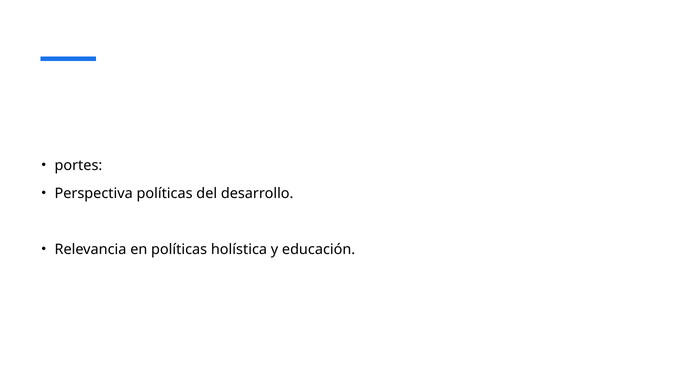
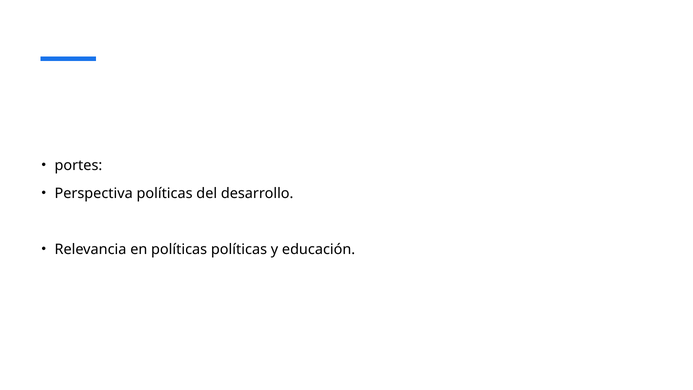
políticas holística: holística -> políticas (239, 249)
